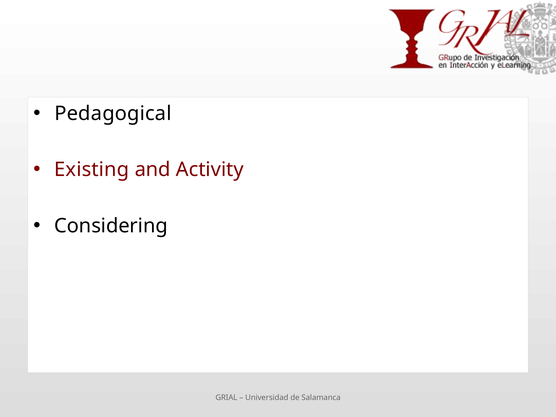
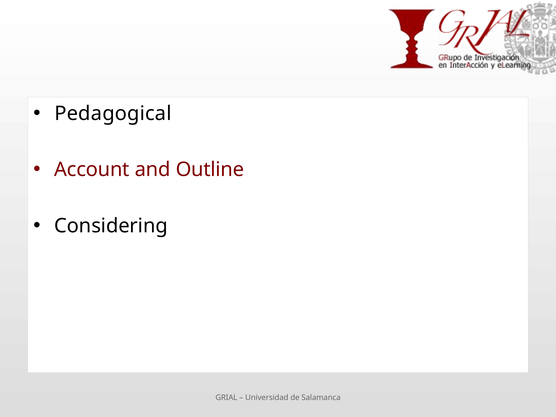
Existing: Existing -> Account (92, 170)
Activity: Activity -> Outline (210, 170)
